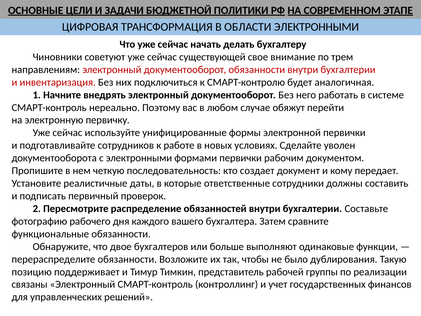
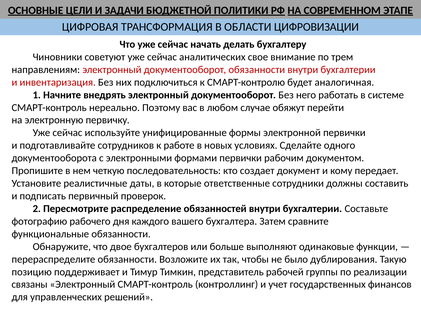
ОБЛАСТИ ЭЛЕКТРОННЫМИ: ЭЛЕКТРОННЫМИ -> ЦИФРОВИЗАЦИИ (316, 27)
существующей: существующей -> аналитических (212, 57)
уволен: уволен -> одного (340, 145)
